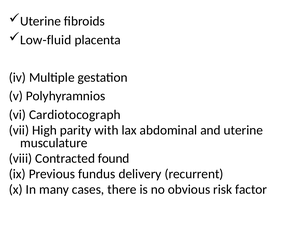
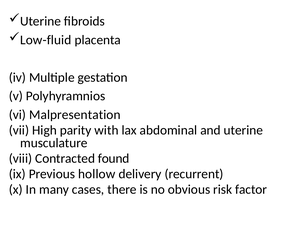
Cardiotocograph: Cardiotocograph -> Malpresentation (75, 115)
fundus: fundus -> hollow (97, 174)
